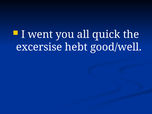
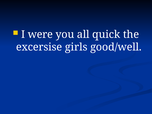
went: went -> were (40, 34)
hebt: hebt -> girls (76, 47)
